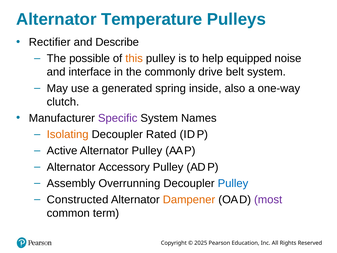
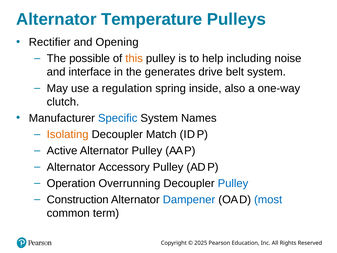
Describe: Describe -> Opening (117, 42)
equipped: equipped -> including (249, 58)
commonly: commonly -> generates (170, 72)
generated: generated -> regulation (127, 88)
Specific colour: purple -> blue (118, 118)
Rated: Rated -> Match (161, 134)
Assembly: Assembly -> Operation (71, 183)
Constructed: Constructed -> Construction (78, 199)
Dampener colour: orange -> blue (189, 199)
most colour: purple -> blue (268, 199)
